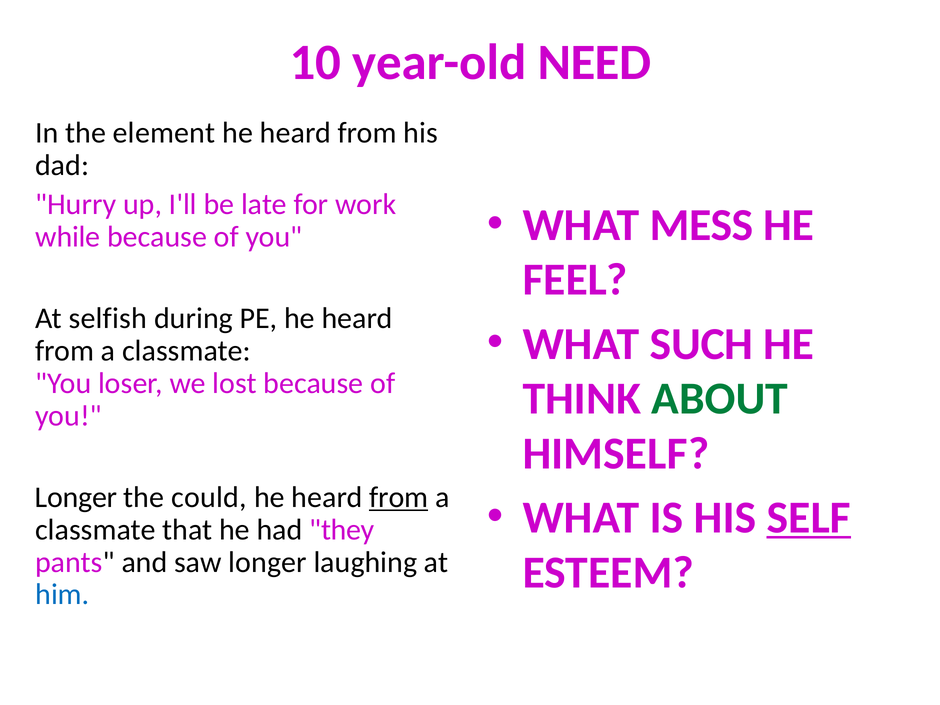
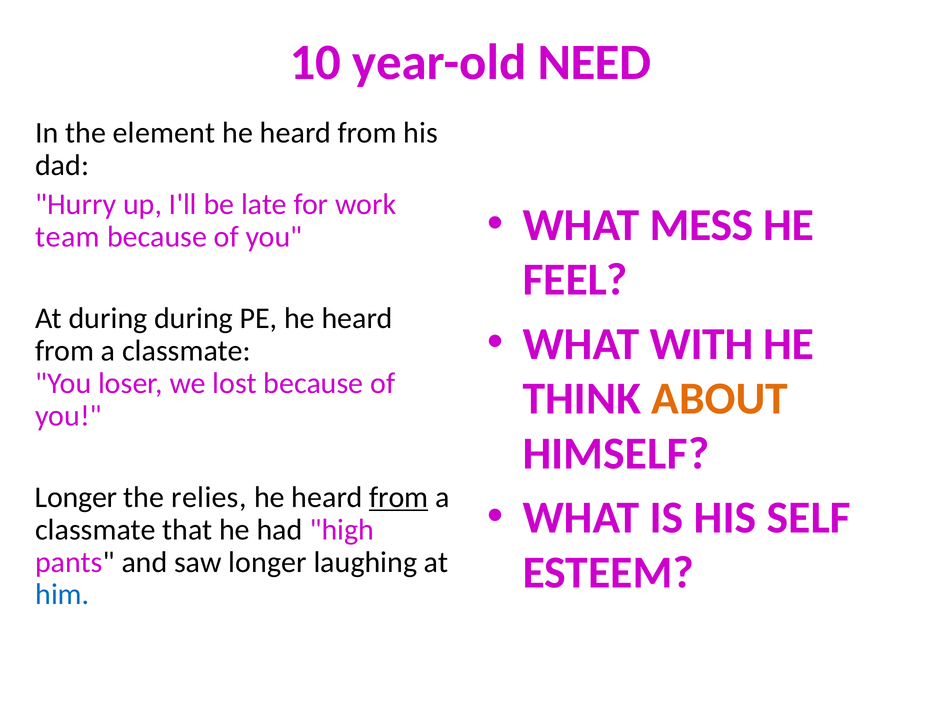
while: while -> team (68, 237)
At selfish: selfish -> during (108, 318)
SUCH: SUCH -> WITH (702, 344)
ABOUT colour: green -> orange (720, 399)
could: could -> relies (209, 497)
SELF underline: present -> none (809, 518)
they: they -> high (342, 530)
